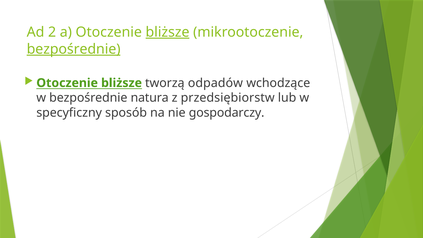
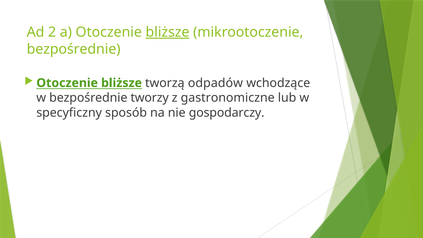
bezpośrednie underline: present -> none (74, 49)
natura: natura -> tworzy (150, 98)
przedsiębiorstw: przedsiębiorstw -> gastronomiczne (228, 98)
